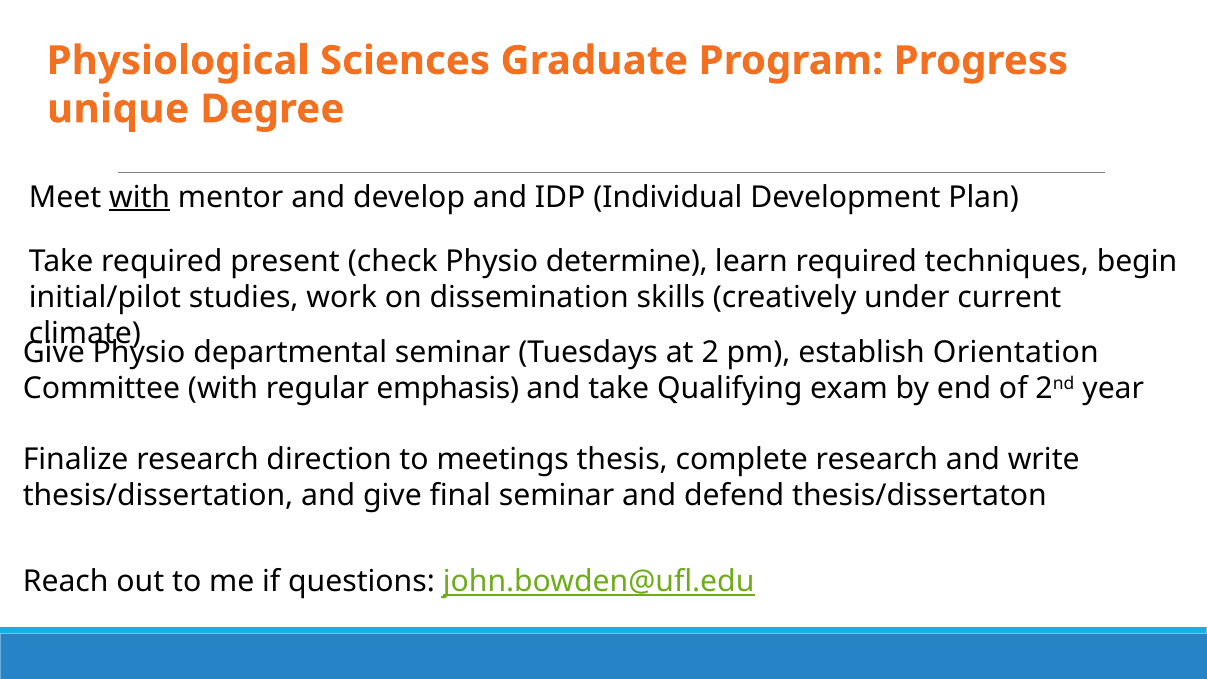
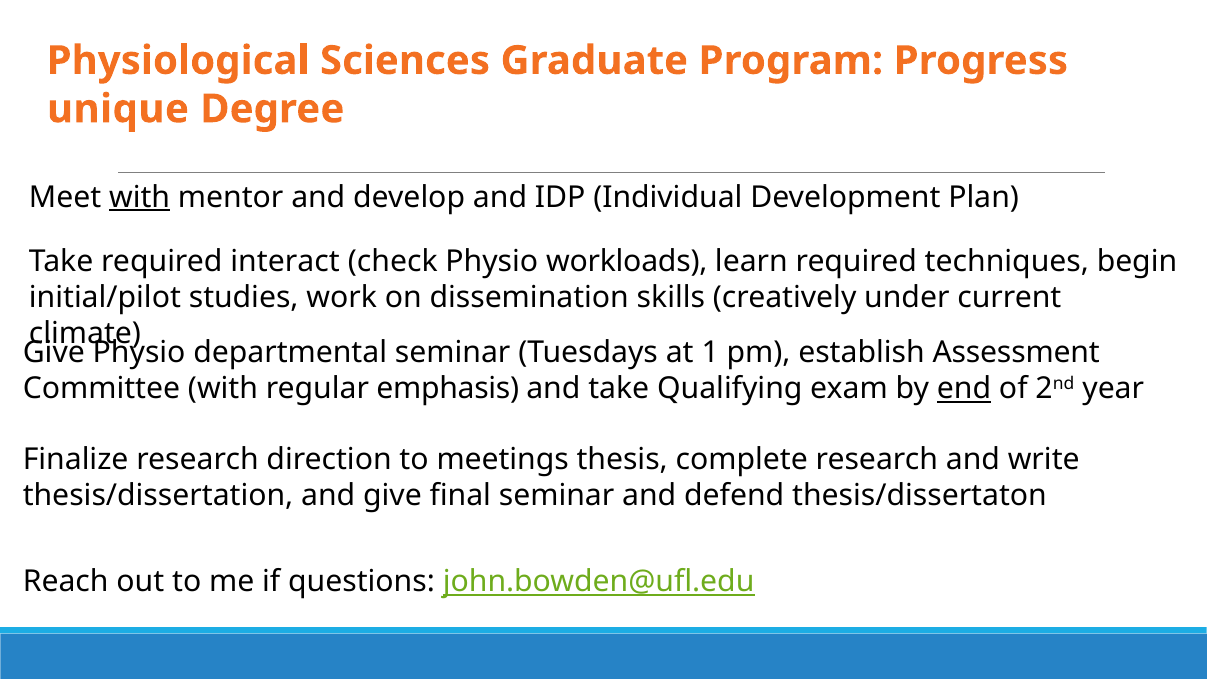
present: present -> interact (285, 261)
determine: determine -> workloads (627, 261)
2: 2 -> 1 (710, 353)
Orientation: Orientation -> Assessment (1016, 353)
end underline: none -> present (964, 389)
